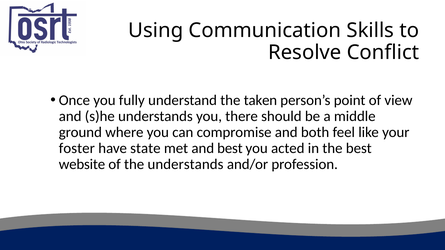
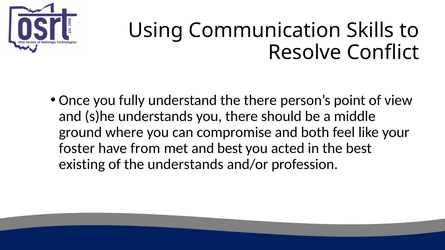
the taken: taken -> there (260, 100)
state: state -> from (145, 148)
website: website -> existing (82, 164)
